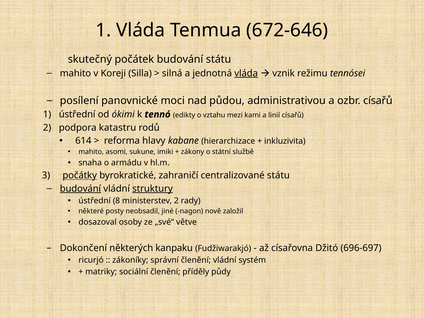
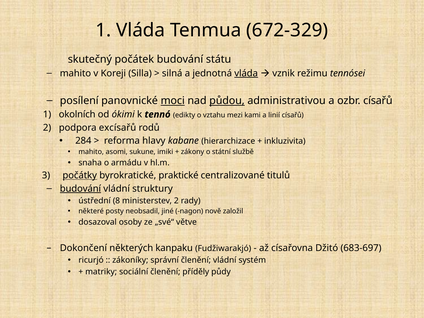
672-646: 672-646 -> 672-329 (287, 30)
moci underline: none -> present (173, 101)
půdou underline: none -> present (227, 101)
1 ústřední: ústřední -> okolních (77, 114)
katastru: katastru -> excísařů (118, 128)
614: 614 -> 284 (83, 141)
zahraničí: zahraničí -> praktické (179, 175)
centralizované státu: státu -> titulů (278, 175)
struktury underline: present -> none (153, 189)
696-697: 696-697 -> 683-697 (361, 248)
